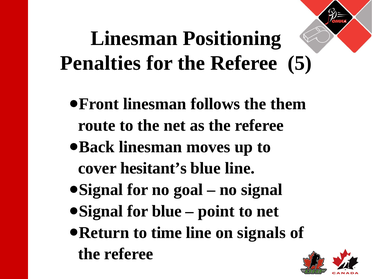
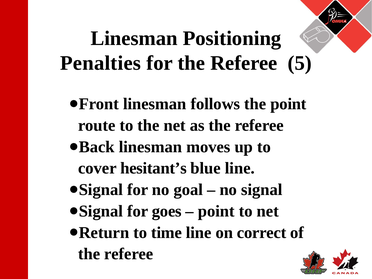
the them: them -> point (288, 104)
for blue: blue -> goes (167, 211)
signals: signals -> correct (262, 233)
